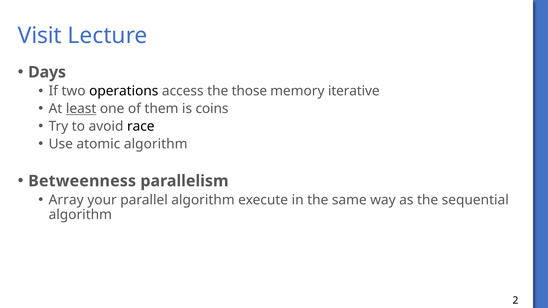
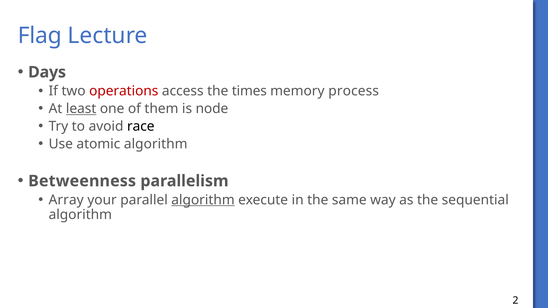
Visit: Visit -> Flag (40, 36)
operations colour: black -> red (124, 91)
those: those -> times (249, 91)
iterative: iterative -> process (354, 91)
coins: coins -> node (212, 109)
algorithm underline: none -> present (203, 200)
